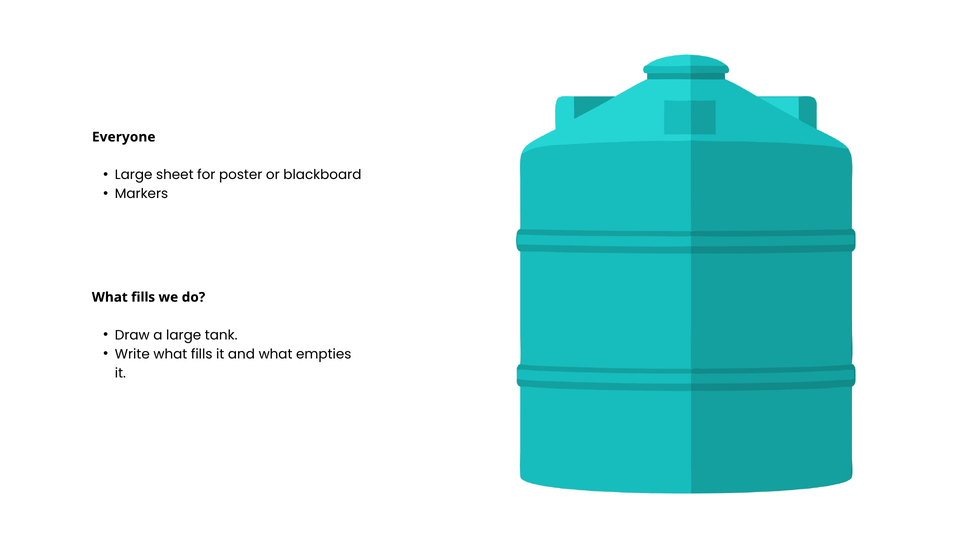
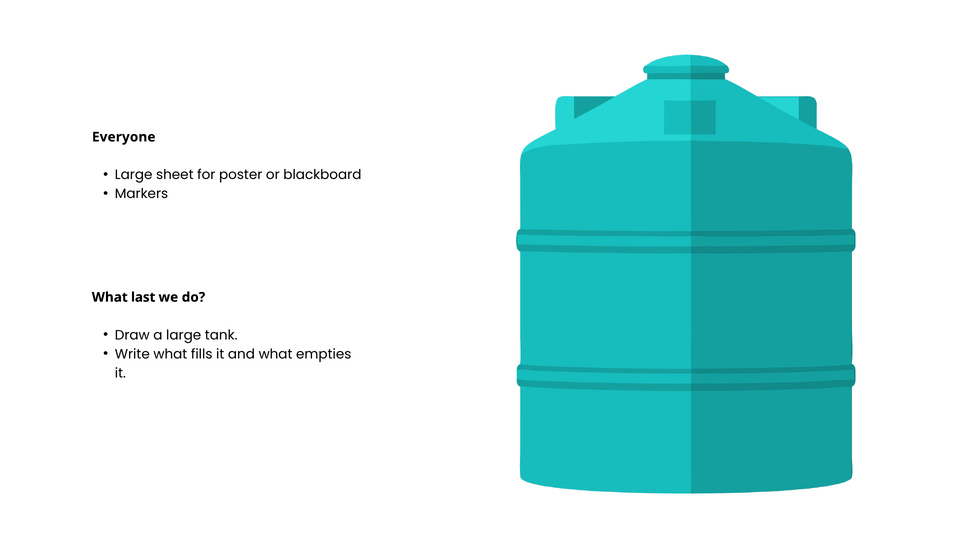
fills: fills -> last (143, 297)
